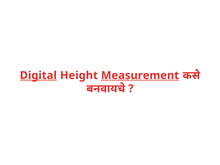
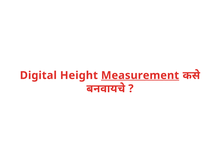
Digital underline: present -> none (38, 75)
